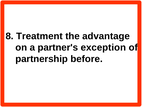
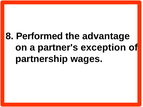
Treatment: Treatment -> Performed (39, 36)
before: before -> wages (87, 59)
